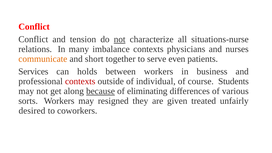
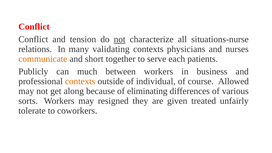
imbalance: imbalance -> validating (111, 49)
even: even -> each (177, 59)
Services: Services -> Publicly (33, 72)
holds: holds -> much (87, 72)
contexts colour: red -> orange (80, 81)
Students: Students -> Allowed (233, 81)
because underline: present -> none (101, 91)
desired: desired -> tolerate (32, 111)
